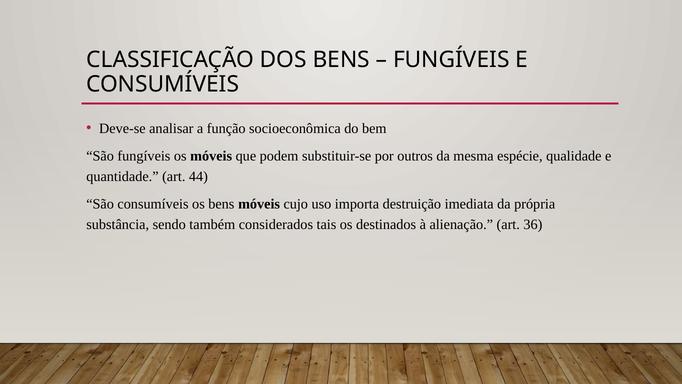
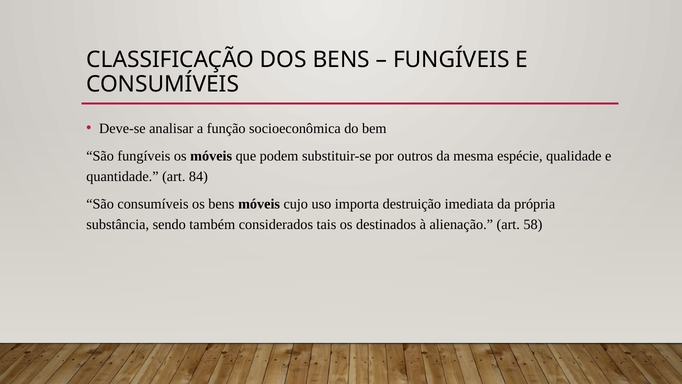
44: 44 -> 84 (198, 176)
36: 36 -> 58 (533, 224)
